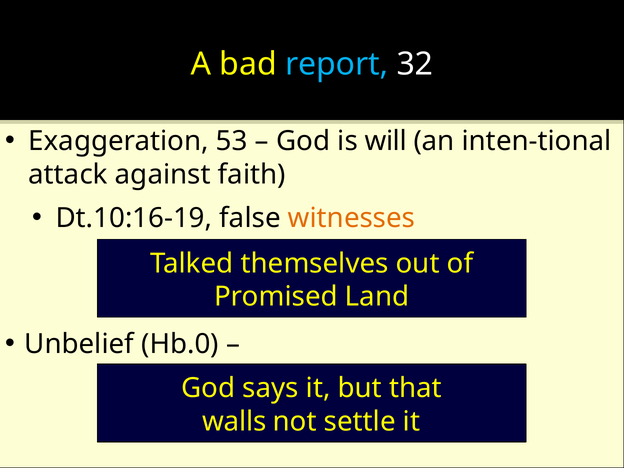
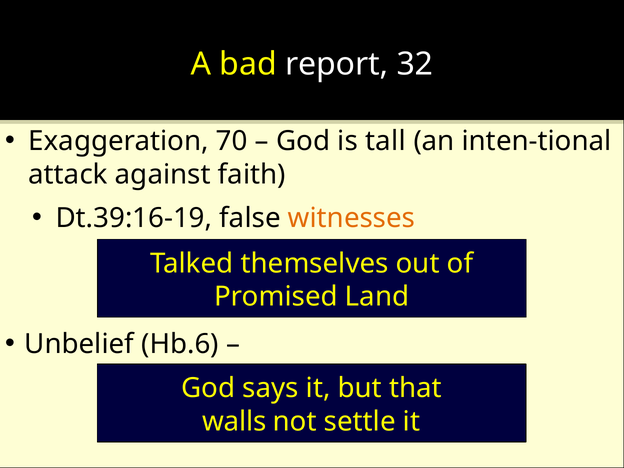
report colour: light blue -> white (337, 64)
53: 53 -> 70 (232, 141)
will: will -> tall (386, 141)
Dt.10:16-19: Dt.10:16-19 -> Dt.39:16-19 (134, 218)
Hb.0: Hb.0 -> Hb.6 (180, 344)
